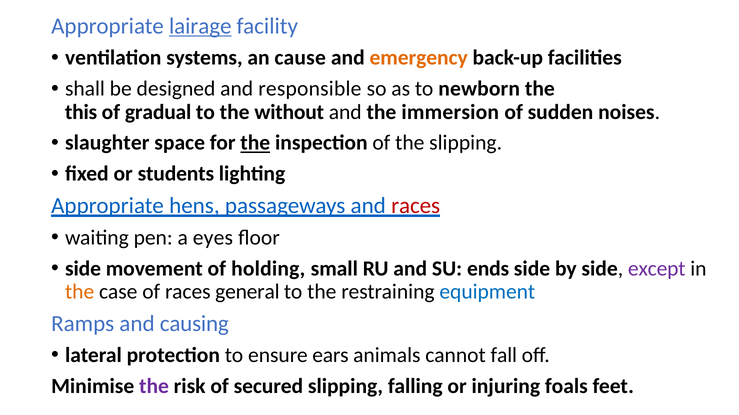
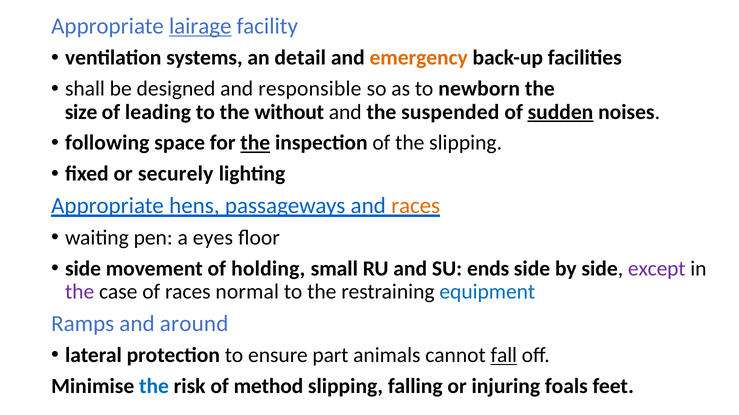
cause: cause -> detail (300, 58)
this: this -> size (81, 112)
gradual: gradual -> leading (158, 112)
immersion: immersion -> suspended (450, 112)
sudden underline: none -> present (560, 112)
slaughter: slaughter -> following (107, 143)
students: students -> securely (176, 174)
races colour: red -> orange (416, 206)
the colour: orange -> purple (80, 292)
general: general -> normal (247, 292)
causing: causing -> around (194, 324)
ears: ears -> part (330, 356)
fall underline: none -> present (504, 356)
the colour: purple -> blue (154, 387)
secured: secured -> method (268, 387)
